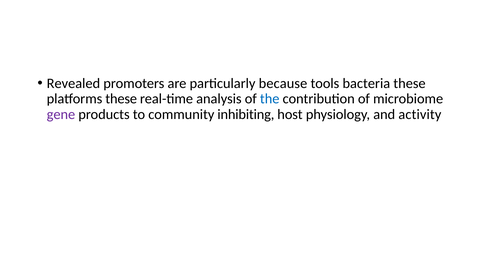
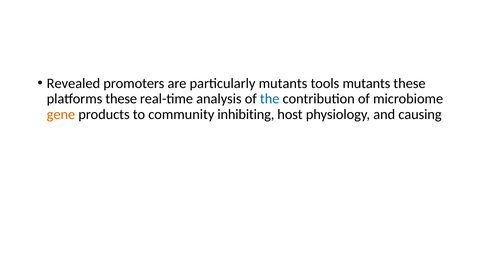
particularly because: because -> mutants (283, 83)
tools bacteria: bacteria -> mutants (366, 83)
gene colour: purple -> orange (61, 114)
activity: activity -> causing (420, 114)
